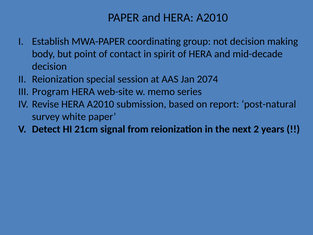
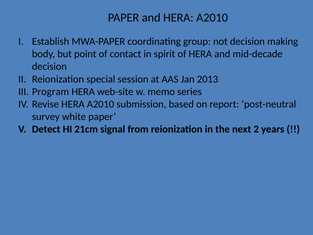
2074: 2074 -> 2013 (207, 79)
post-natural: post-natural -> post-neutral (269, 104)
